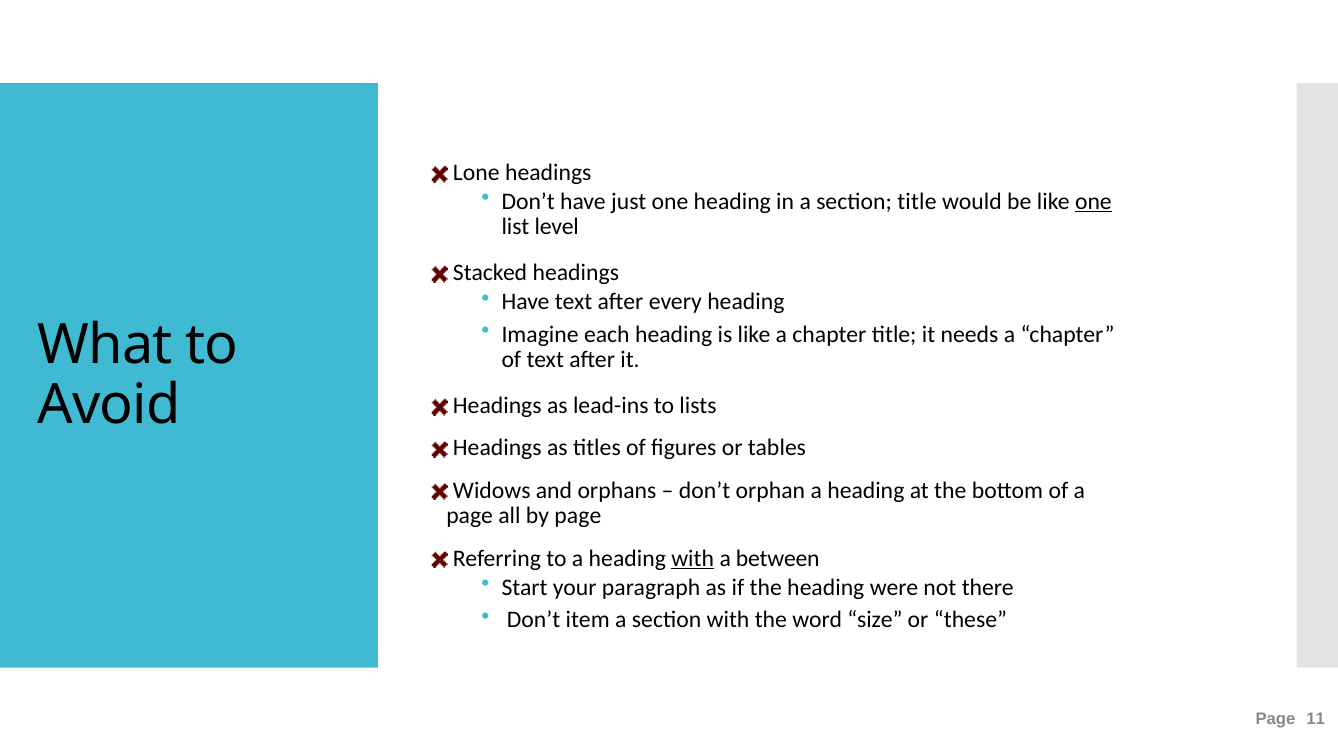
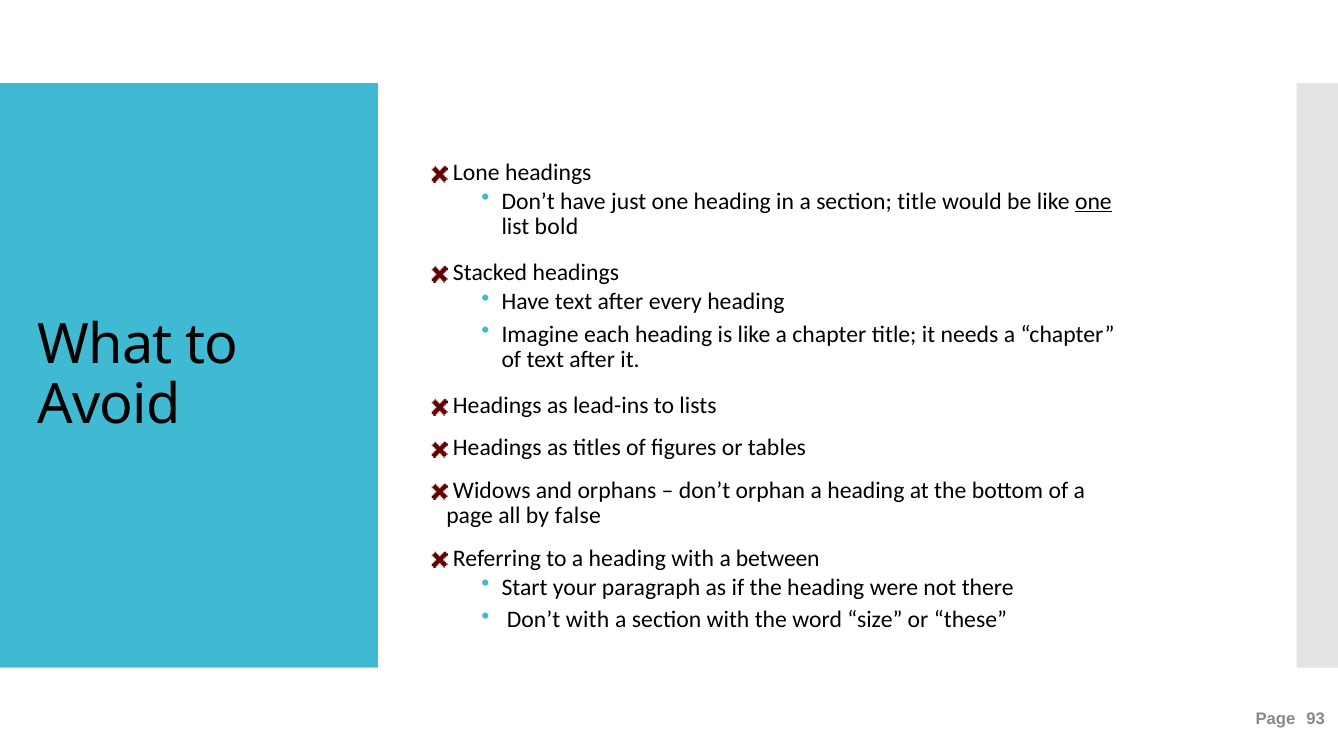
level: level -> bold (556, 227)
by page: page -> false (578, 516)
with underline: present -> none (693, 559)
Don’t item: item -> with (588, 620)
11: 11 -> 93 (1316, 720)
